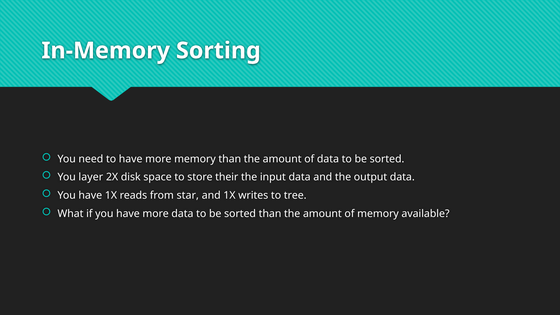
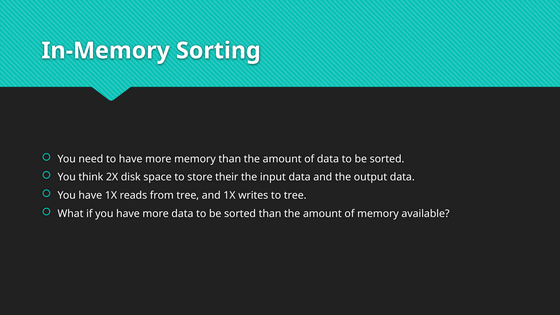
layer: layer -> think (91, 177)
from star: star -> tree (188, 195)
